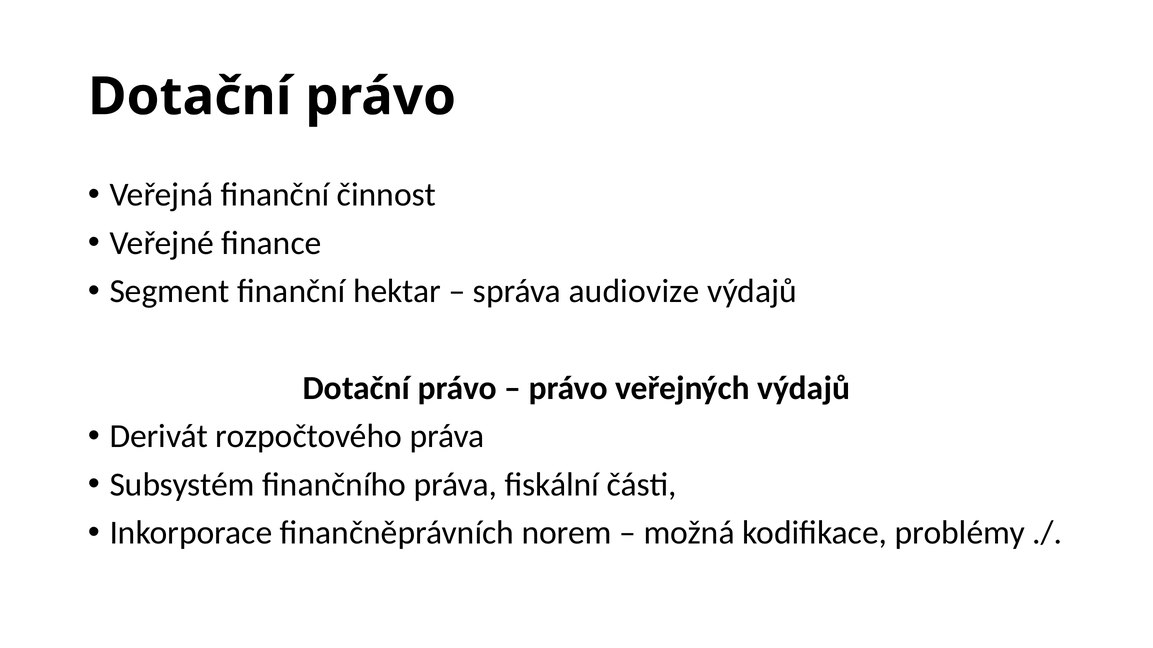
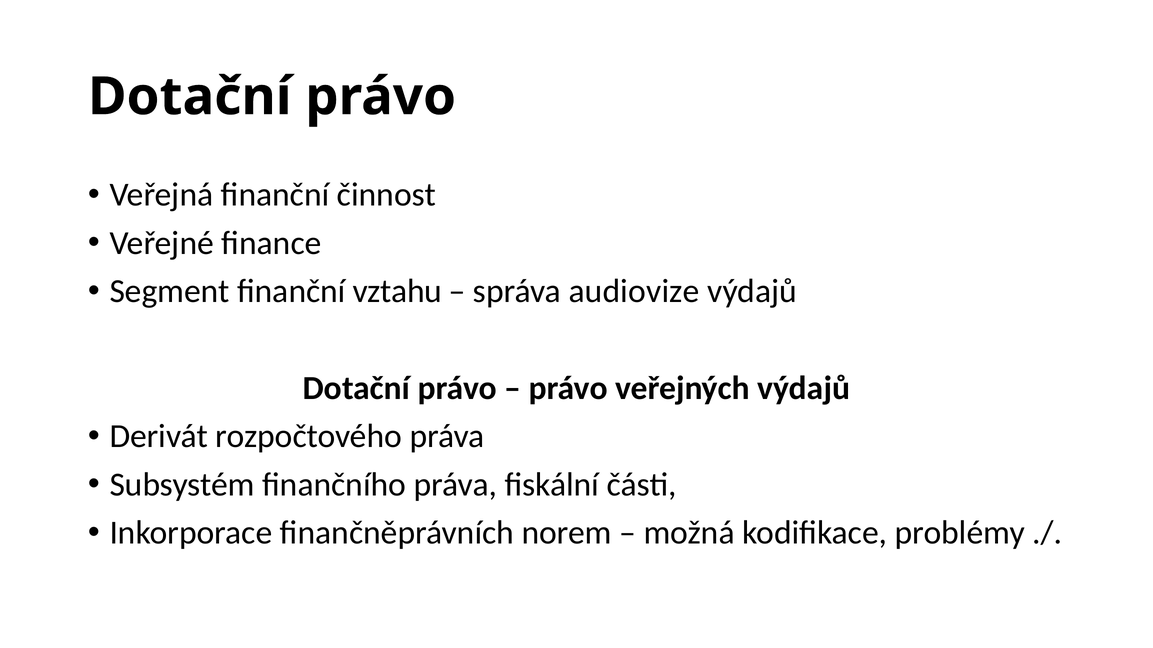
hektar: hektar -> vztahu (397, 292)
